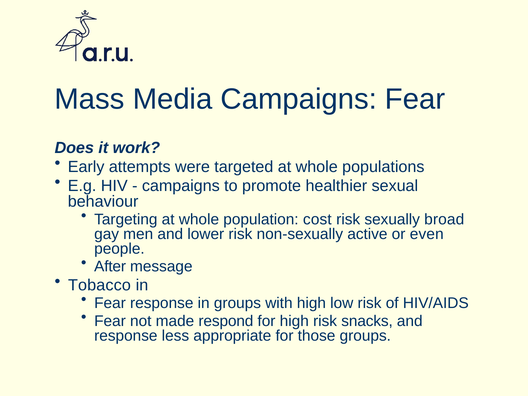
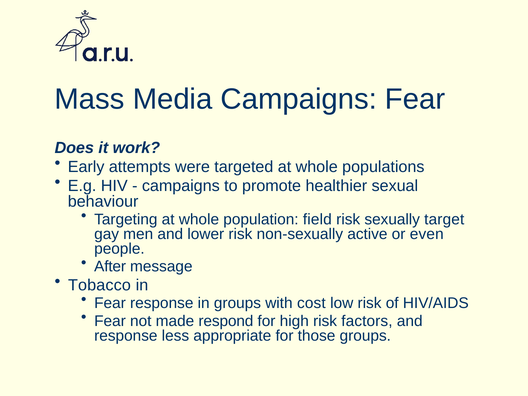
cost: cost -> field (317, 219)
broad: broad -> target (444, 219)
with high: high -> cost (311, 303)
snacks: snacks -> factors (367, 321)
